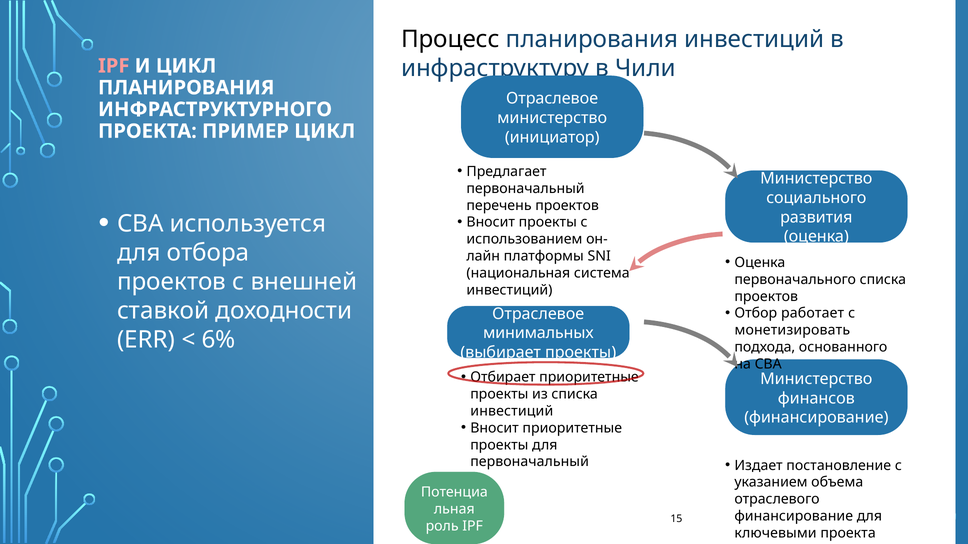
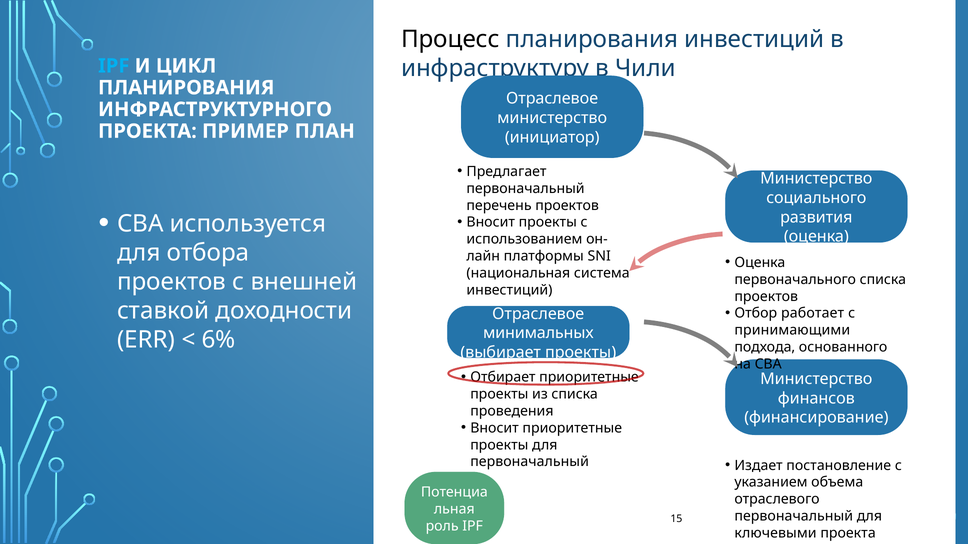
IPF colour: pink -> light blue (114, 66)
ПРИМЕР ЦИКЛ: ЦИКЛ -> ПЛАН (325, 131)
монетизировать: монетизировать -> принимающими (792, 331)
инвестиций: инвестиций -> проведения (512, 411)
финансирование: финансирование -> первоначальный (794, 517)
